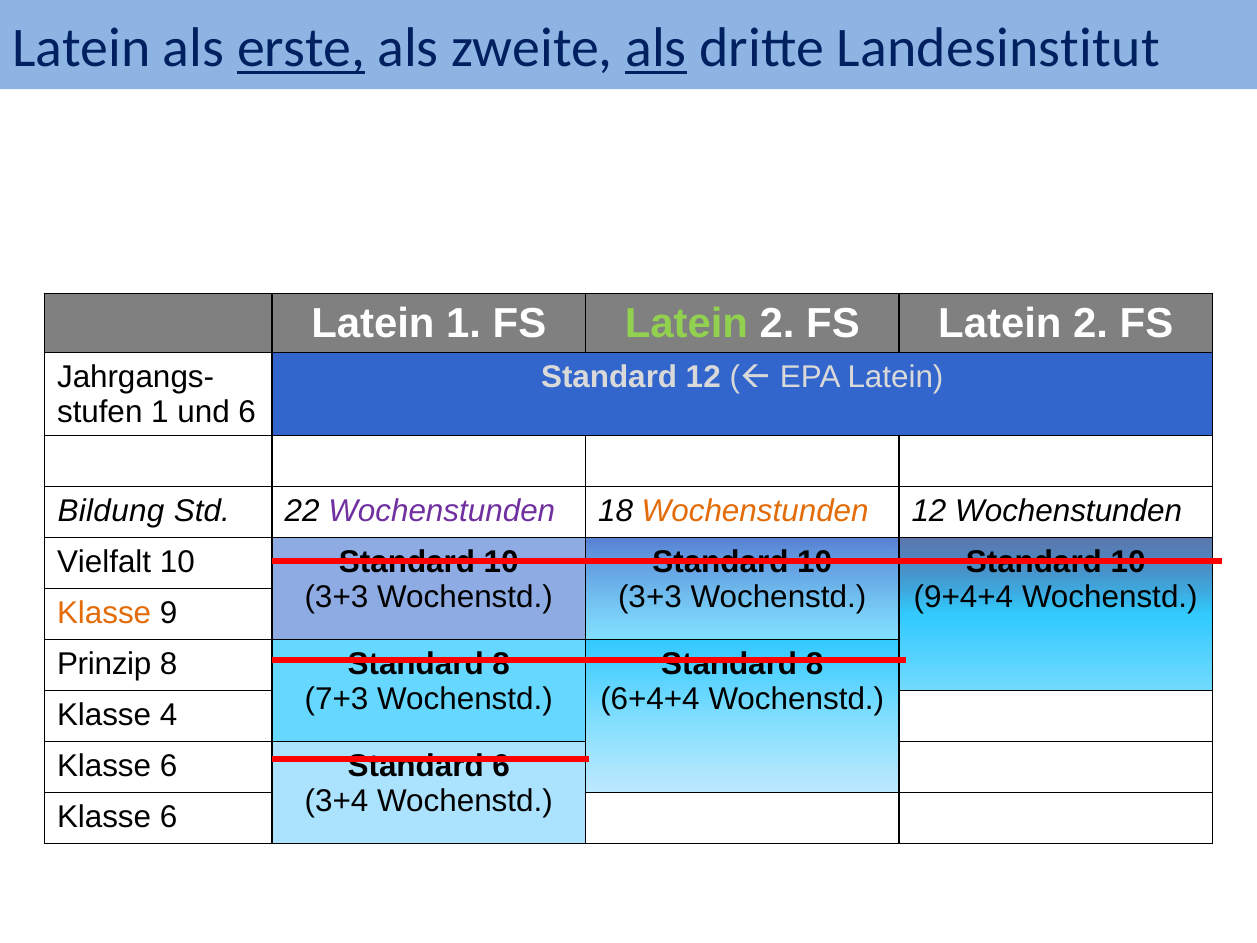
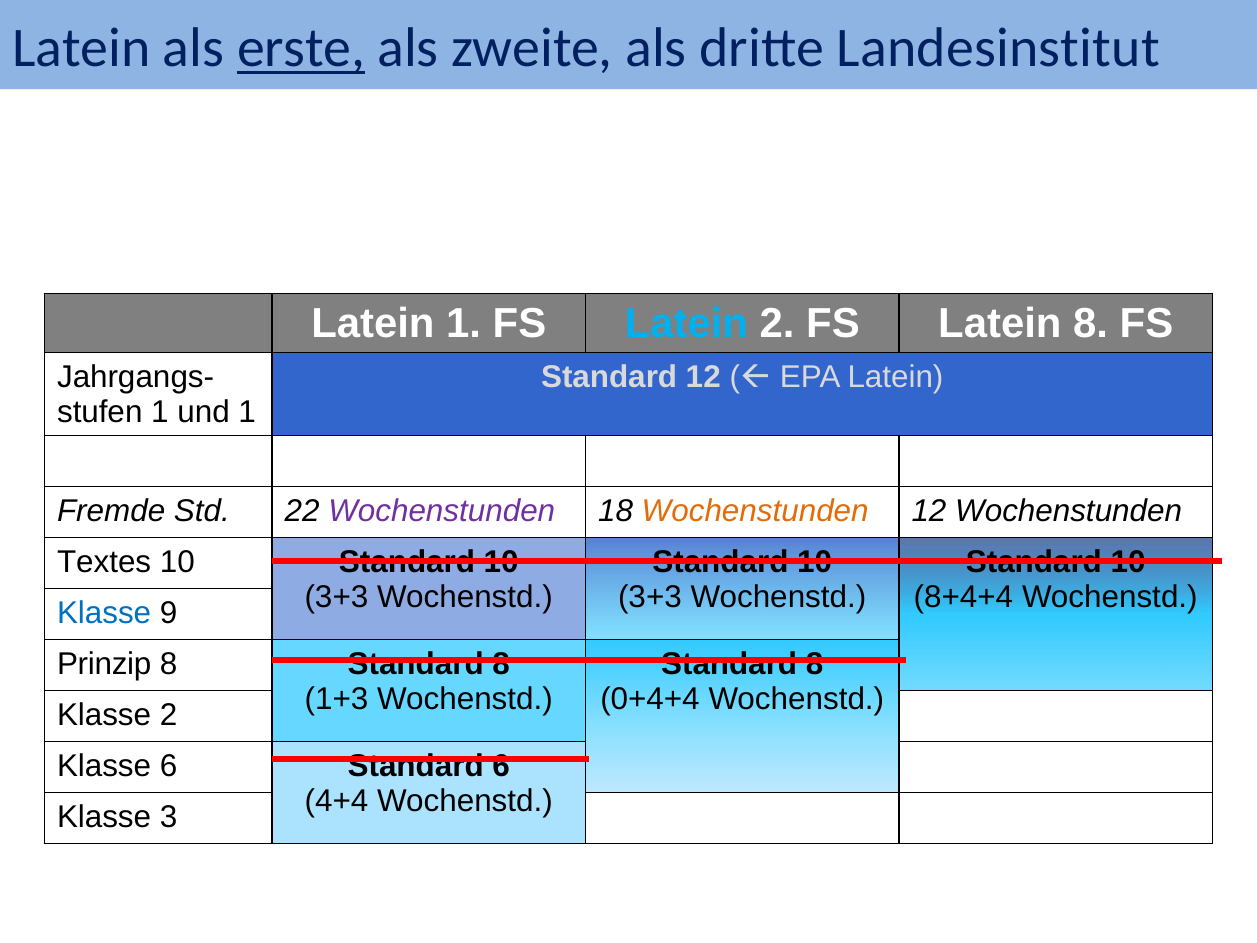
als underline: present -> none (656, 48)
Latein colour: light green -> light blue (686, 324)
2 FS Latein 2: 2 -> 8 (1090, 324)
und 6: 6 -> 1 (247, 412)
Bildung: Bildung -> Fremde (111, 511)
Vielfalt: Vielfalt -> Textes (104, 562)
9+4+4: 9+4+4 -> 8+4+4 (963, 597)
Klasse colour: orange -> blue (104, 613)
7+3: 7+3 -> 1+3 (337, 699)
6+4+4: 6+4+4 -> 0+4+4 (650, 699)
Klasse 4: 4 -> 2 (169, 715)
3+4: 3+4 -> 4+4 (337, 801)
6: 6 -> 3 (169, 817)
